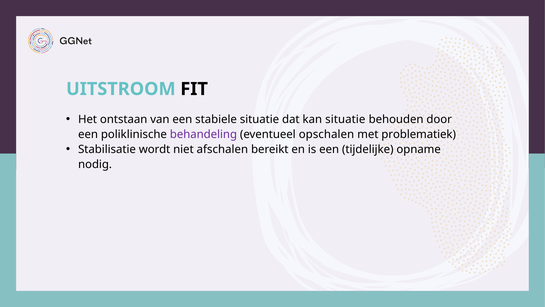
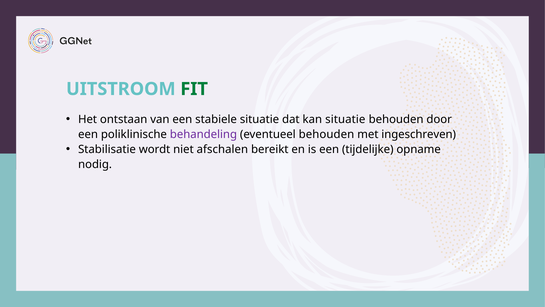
FIT colour: black -> green (194, 89)
eventueel opschalen: opschalen -> behouden (326, 134)
problematiek: problematiek -> ingeschreven (419, 134)
